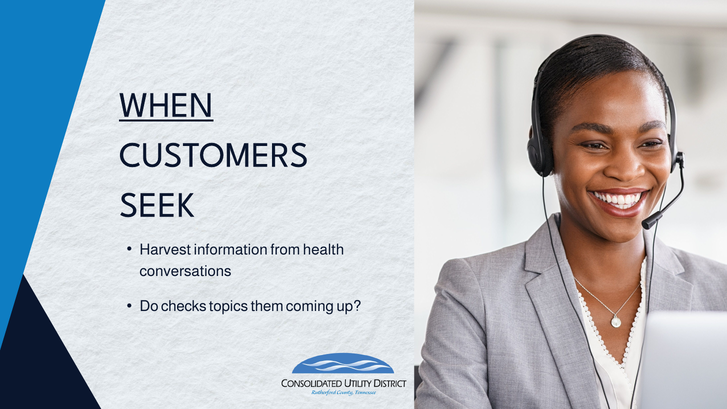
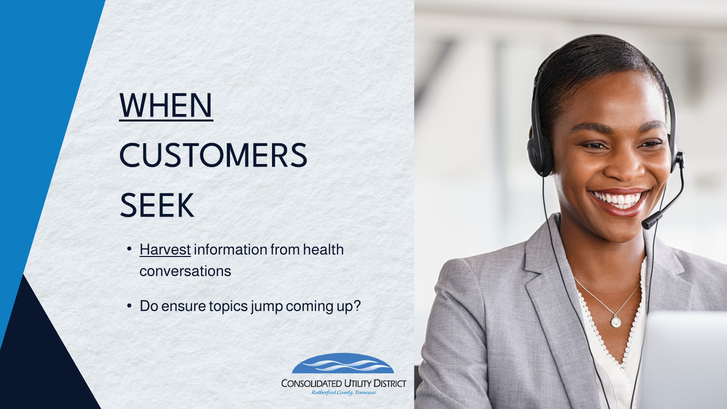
Harvest underline: none -> present (165, 250)
checks: checks -> ensure (184, 306)
them: them -> jump (267, 306)
